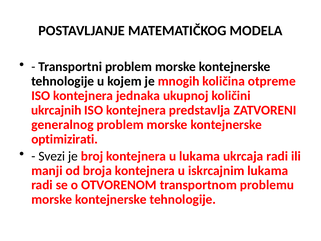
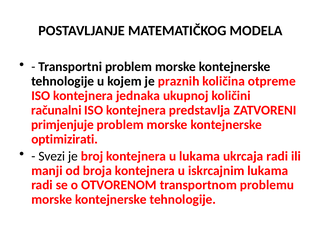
mnogih: mnogih -> praznih (179, 81)
ukrcajnih: ukrcajnih -> računalni (56, 110)
generalnog: generalnog -> primjenjuje (63, 125)
